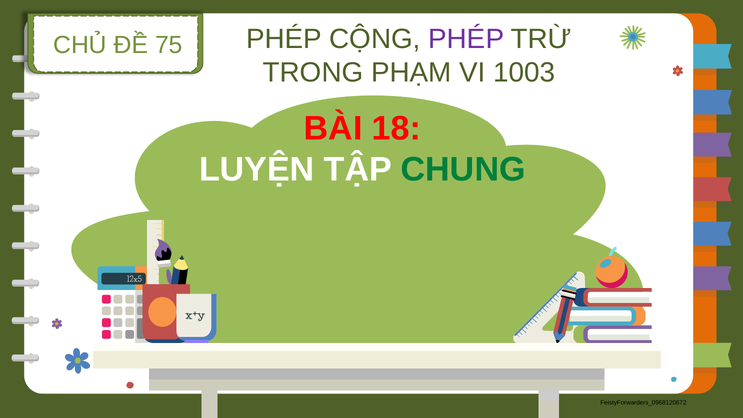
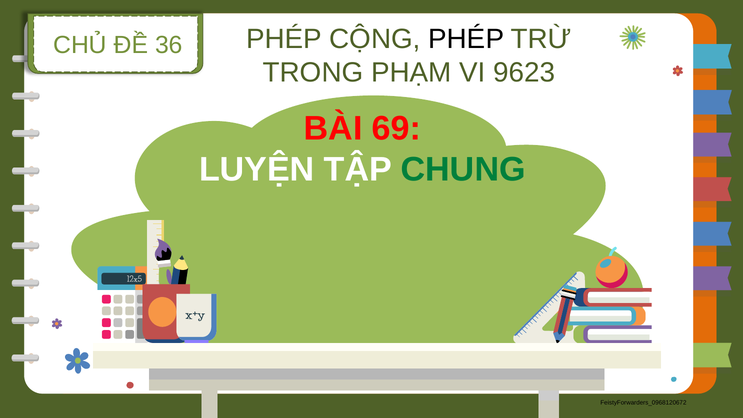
75: 75 -> 36 (169, 45)
PHÉP colour: purple -> black (466, 39)
1003: 1003 -> 9623 (524, 73)
18: 18 -> 69 (396, 128)
